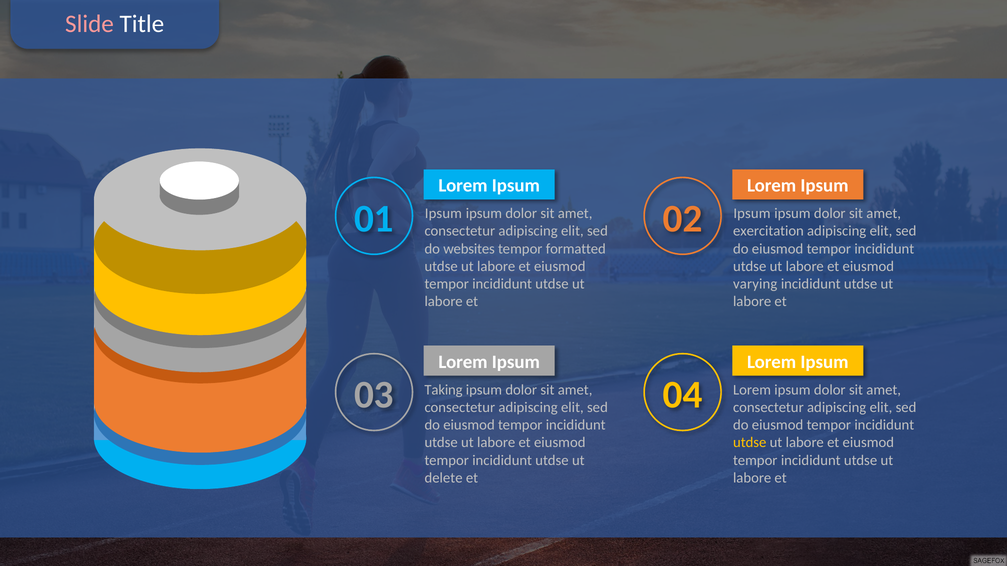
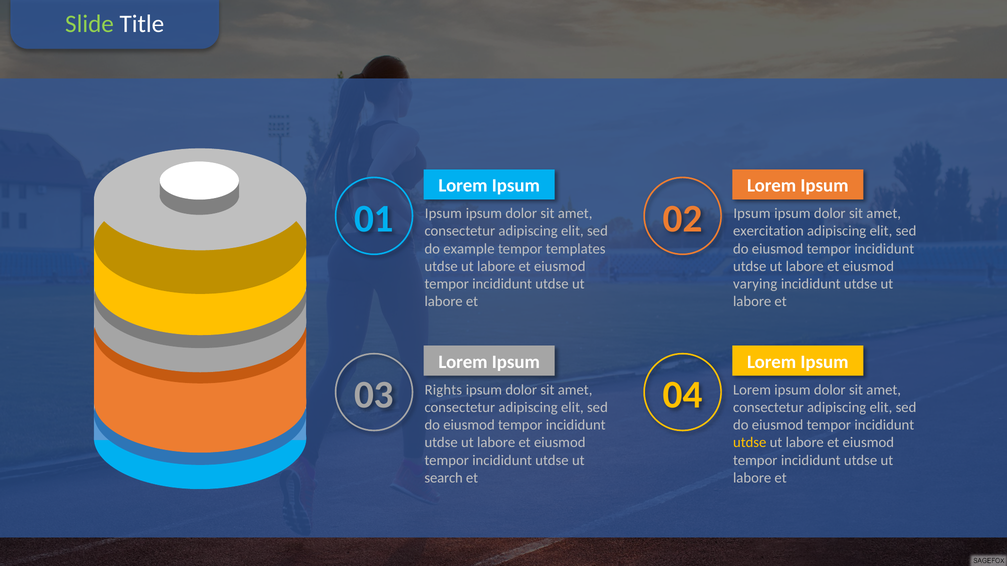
Slide colour: pink -> light green (89, 24)
websites: websites -> example (469, 249)
formatted: formatted -> templates (576, 249)
Taking: Taking -> Rights (443, 390)
delete: delete -> search (444, 478)
